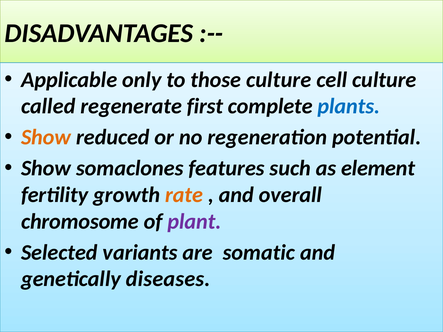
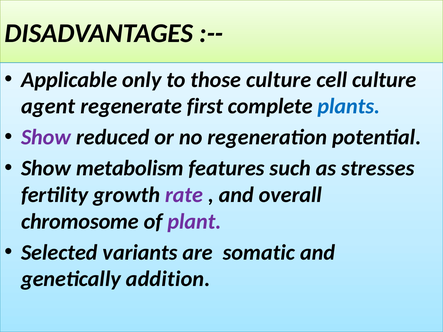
called: called -> agent (48, 106)
Show colour: orange -> purple (46, 137)
somaclones: somaclones -> metabolism (130, 168)
element: element -> stresses (378, 168)
rate colour: orange -> purple (184, 195)
diseases: diseases -> addition (168, 279)
